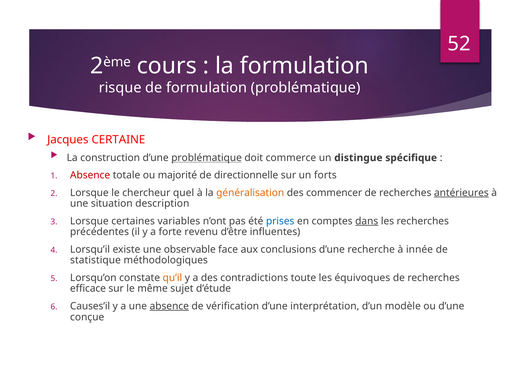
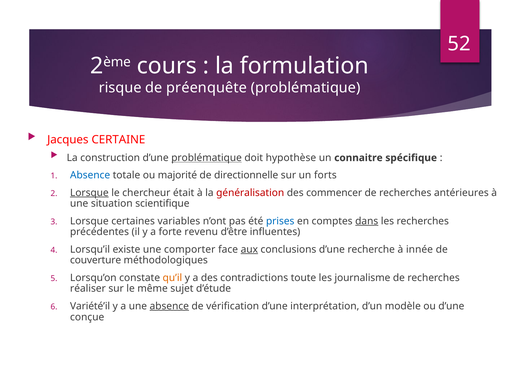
de formulation: formulation -> préenquête (207, 88)
commerce: commerce -> hypothèse (291, 158)
distingue: distingue -> connaitre (358, 158)
Absence colour: red -> blue (90, 175)
Lorsque underline: none -> present (89, 193)
quel: quel -> était (184, 193)
généralisation colour: orange -> red (250, 193)
antérieures underline: present -> none (461, 193)
description: description -> scientifique (162, 204)
observable: observable -> comporter (190, 249)
aux underline: none -> present (249, 249)
statistique: statistique -> couverture (96, 260)
équivoques: équivoques -> journalisme (362, 278)
efficace: efficace -> réaliser (88, 289)
Causes’il: Causes’il -> Variété’il (90, 306)
